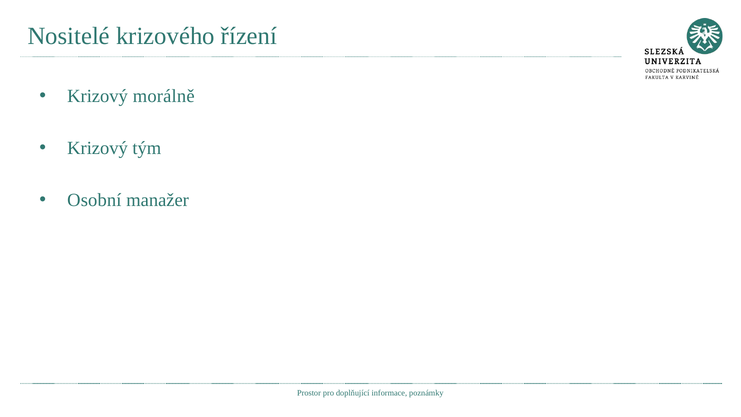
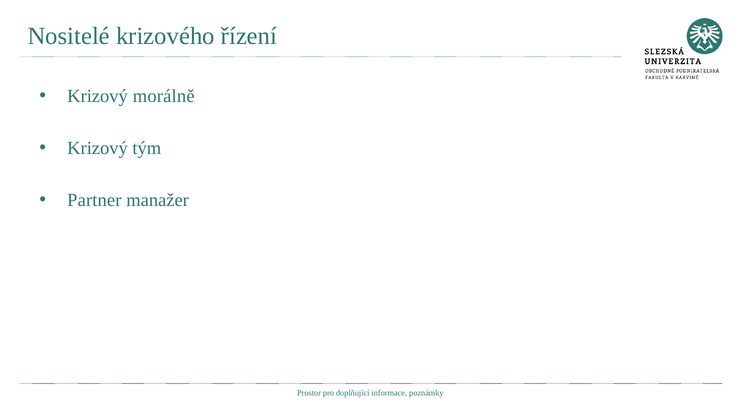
Osobní: Osobní -> Partner (94, 200)
